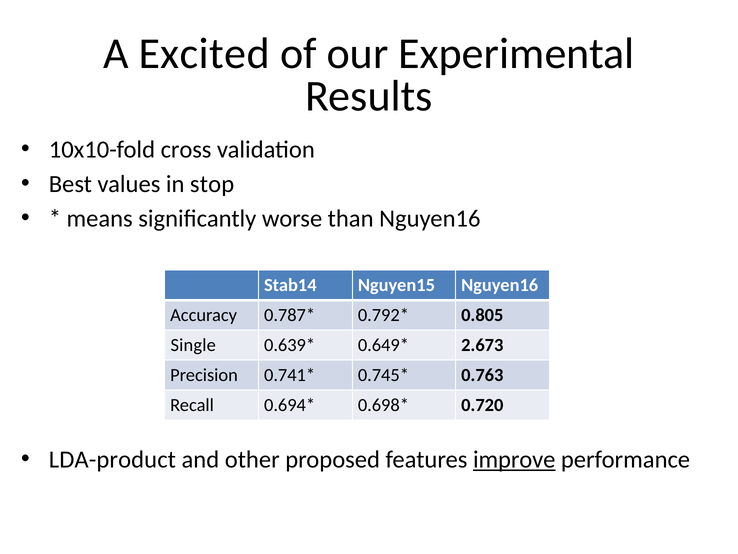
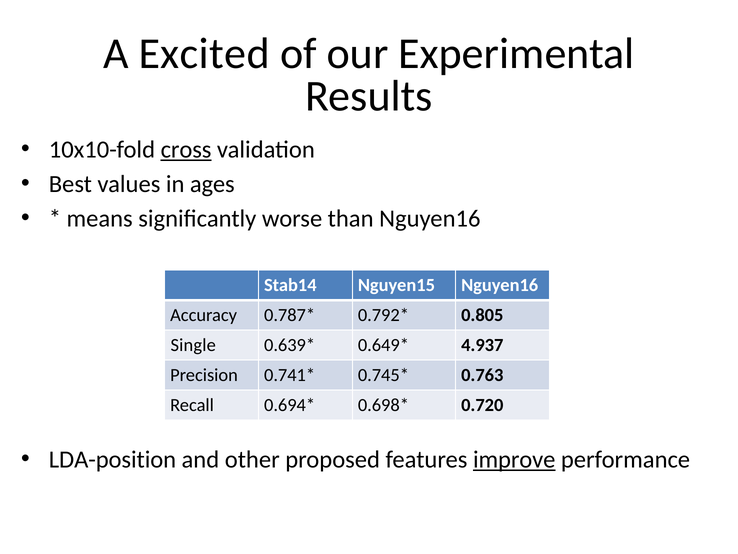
cross underline: none -> present (186, 149)
stop: stop -> ages (212, 184)
2.673: 2.673 -> 4.937 (482, 345)
LDA-product: LDA-product -> LDA-position (112, 459)
